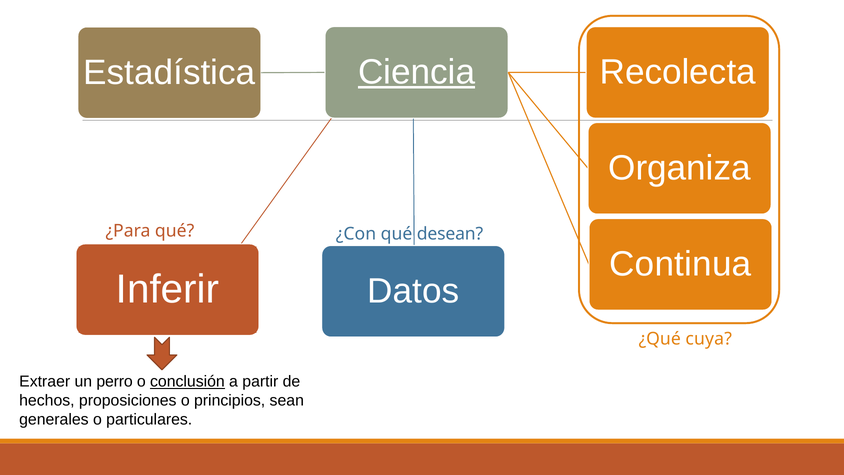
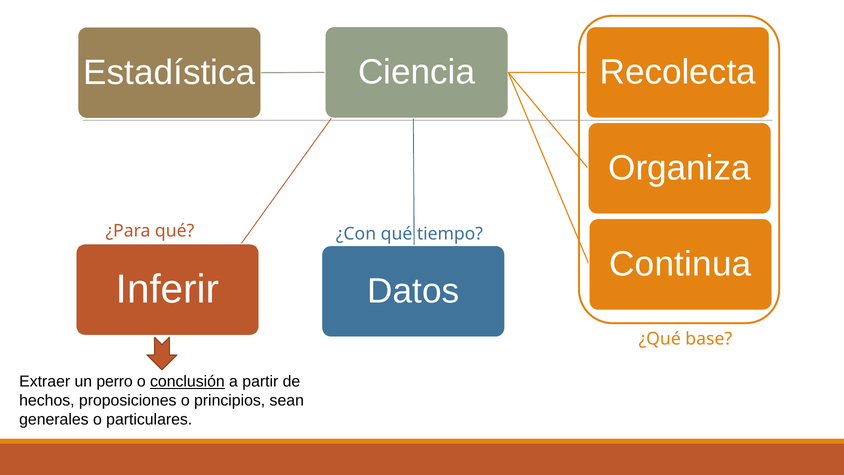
Ciencia underline: present -> none (417, 72)
desean: desean -> tiempo (450, 234)
cuya: cuya -> base (709, 339)
